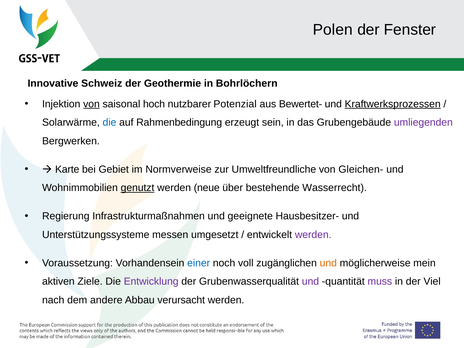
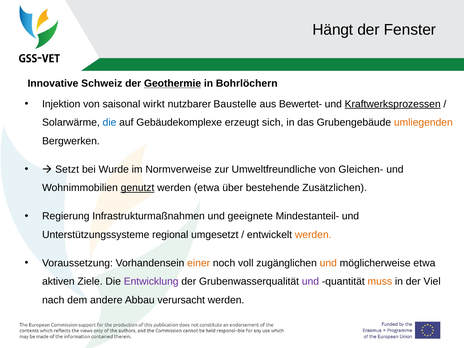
Polen: Polen -> Hängt (333, 30)
Geothermie underline: none -> present (173, 83)
von underline: present -> none (91, 104)
hoch: hoch -> wirkt (154, 104)
Potenzial: Potenzial -> Baustelle (235, 104)
Rahmenbedingung: Rahmenbedingung -> Gebäudekomplexe (179, 123)
sein: sein -> sich (273, 123)
umliegenden colour: purple -> orange (423, 123)
Karte: Karte -> Setzt (67, 169)
Gebiet: Gebiet -> Wurde (114, 169)
werden neue: neue -> etwa (207, 188)
Wasserrecht: Wasserrecht -> Zusätzlichen (335, 188)
Hausbesitzer-: Hausbesitzer- -> Mindestanteil- (307, 216)
messen: messen -> regional (170, 235)
werden colour: purple -> orange (313, 235)
einer colour: blue -> orange (199, 263)
möglicherweise mein: mein -> etwa (424, 263)
muss colour: purple -> orange (380, 282)
